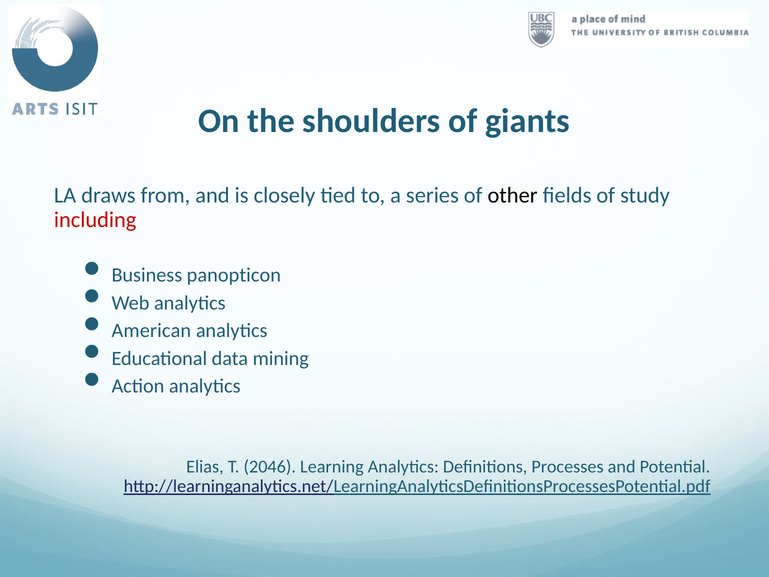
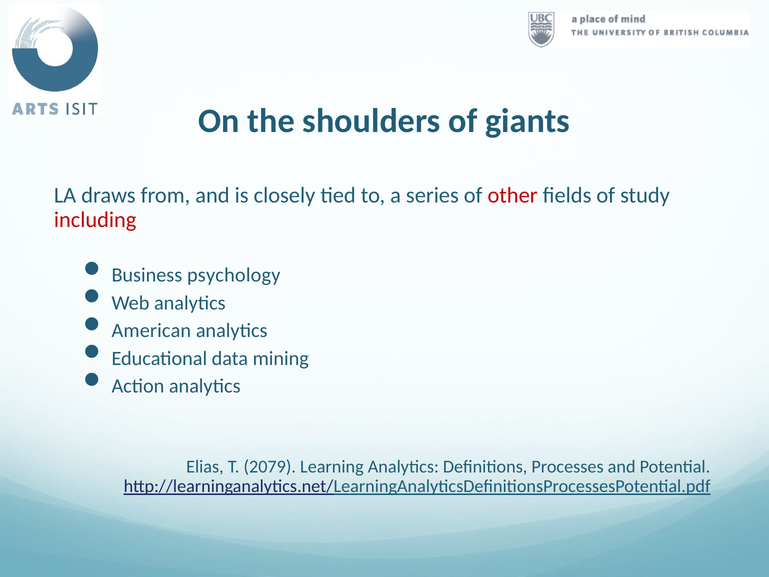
other colour: black -> red (513, 196)
panopticon: panopticon -> psychology (234, 275)
2046: 2046 -> 2079 (270, 467)
